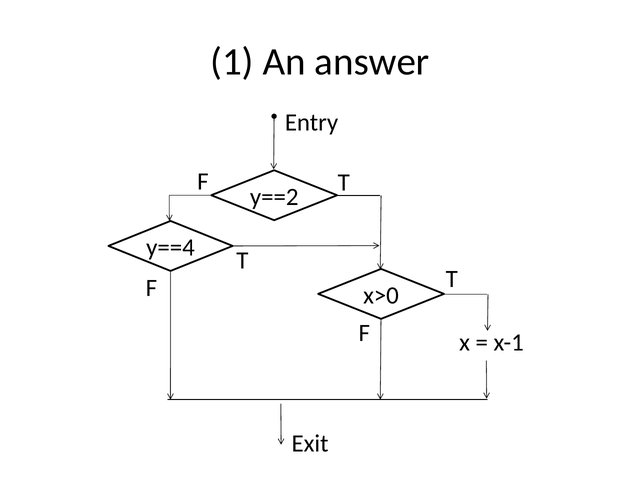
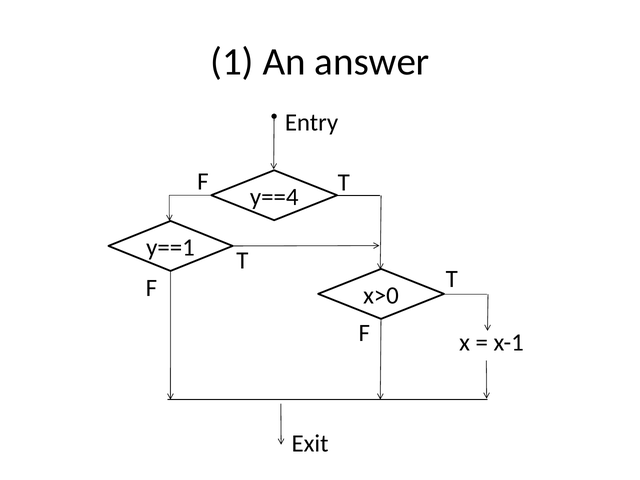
y==2: y==2 -> y==4 (274, 197)
y==4: y==4 -> y==1 (171, 248)
